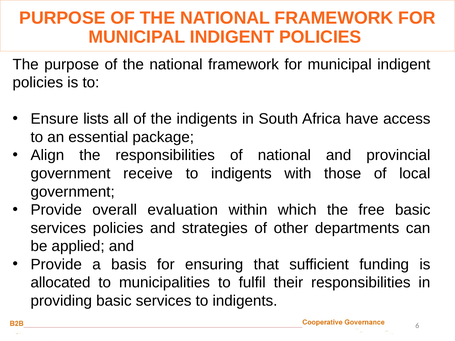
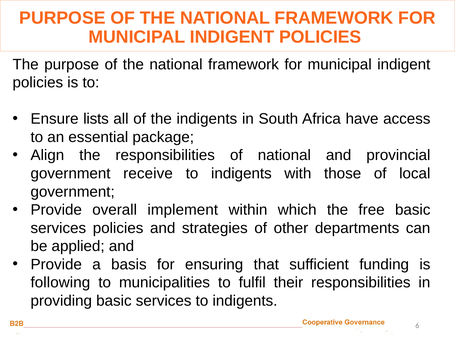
evaluation: evaluation -> implement (183, 210)
allocated: allocated -> following (60, 283)
